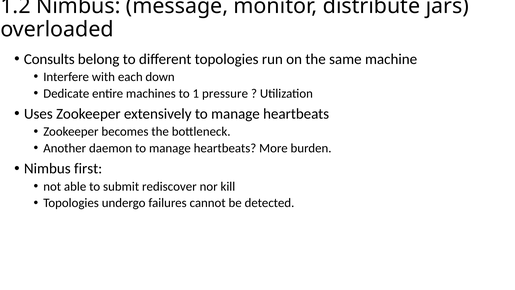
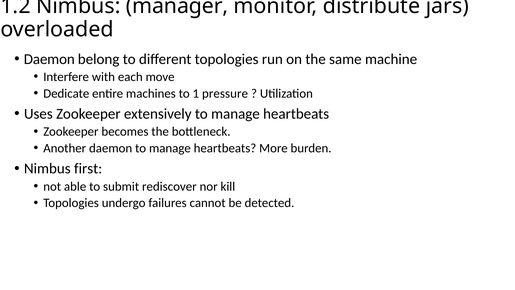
message: message -> manager (177, 6)
Consults: Consults -> Daemon (49, 59)
down: down -> move (160, 77)
